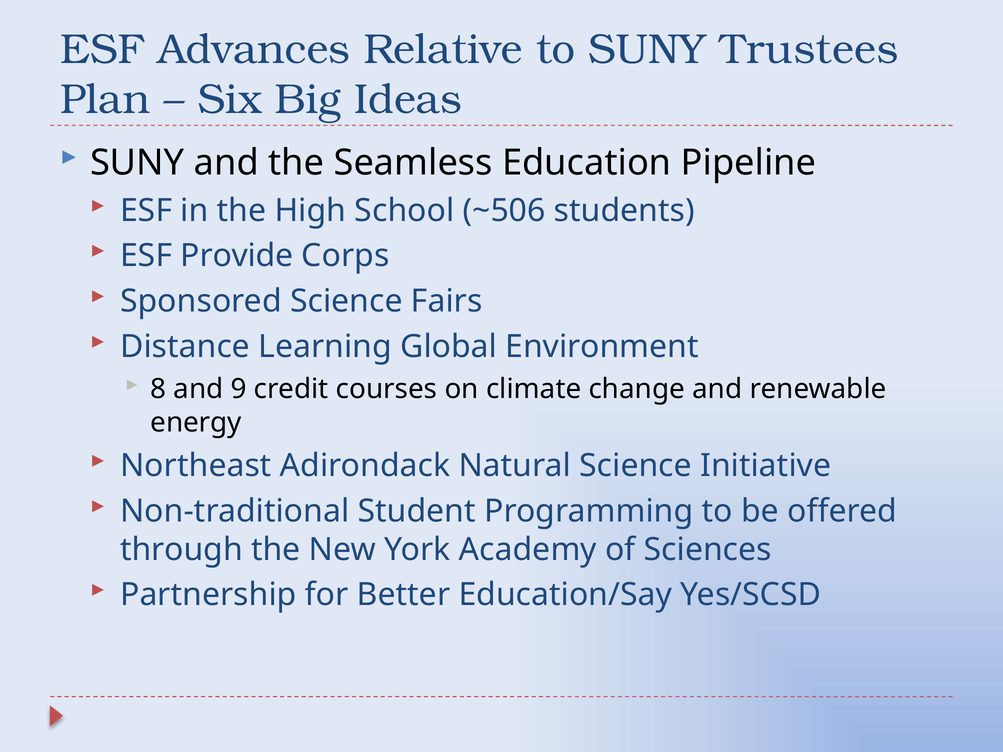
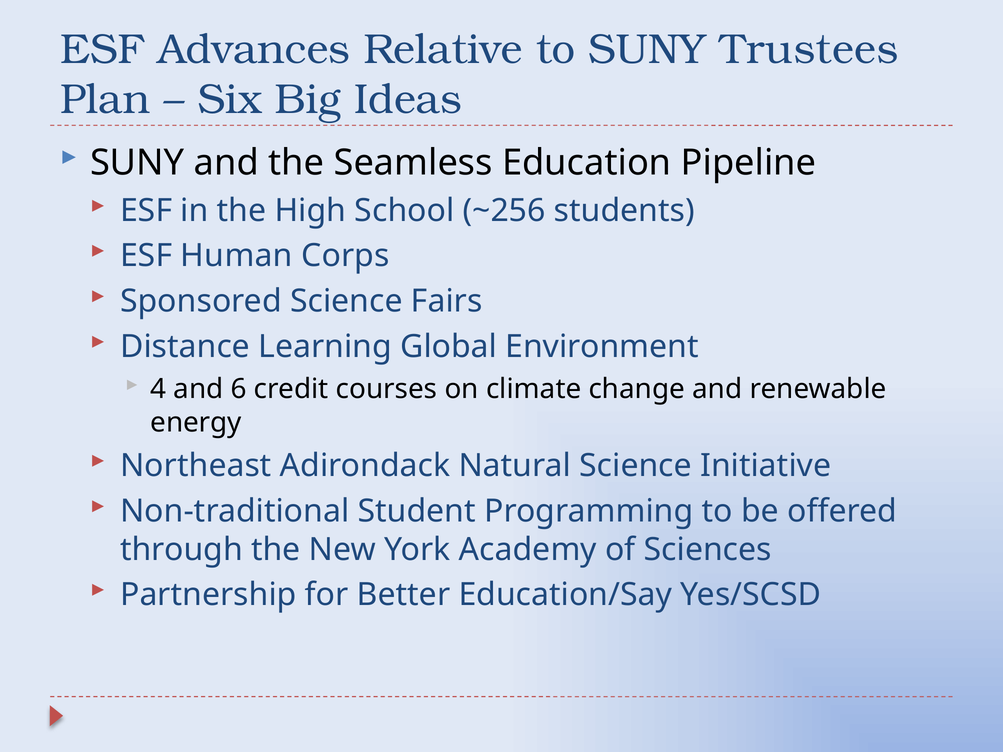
~506: ~506 -> ~256 (504, 211)
Provide: Provide -> Human (237, 256)
8: 8 -> 4 (158, 389)
9: 9 -> 6 (239, 389)
